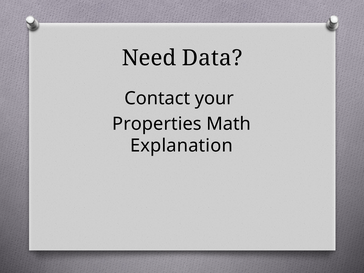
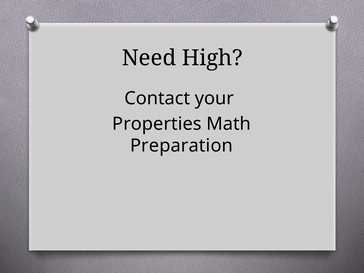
Data: Data -> High (212, 58)
Explanation: Explanation -> Preparation (181, 146)
